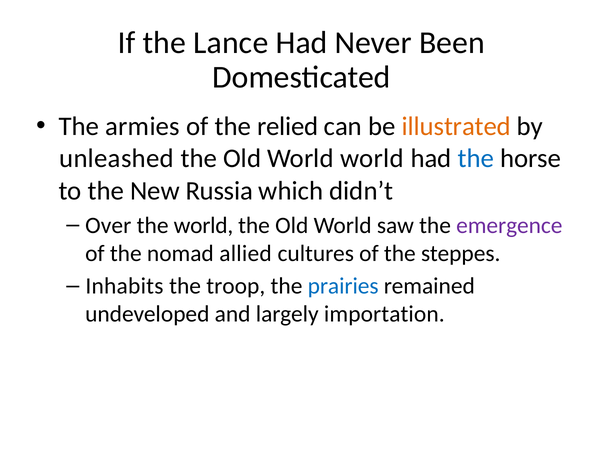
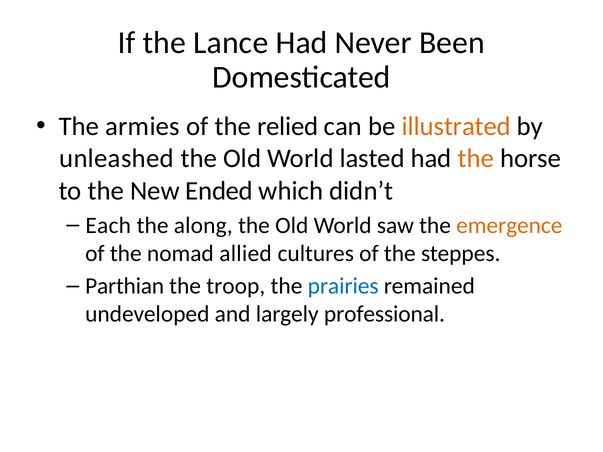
World world: world -> lasted (372, 159)
the colour: blue -> orange (476, 159)
Russia: Russia -> Ended (219, 191)
Over: Over -> Each (108, 225)
the world: world -> along (203, 225)
emergence colour: purple -> orange (509, 225)
Inhabits: Inhabits -> Parthian (125, 286)
importation: importation -> professional (384, 314)
